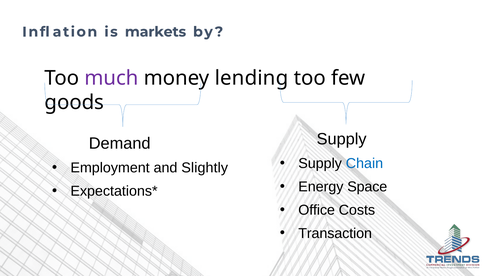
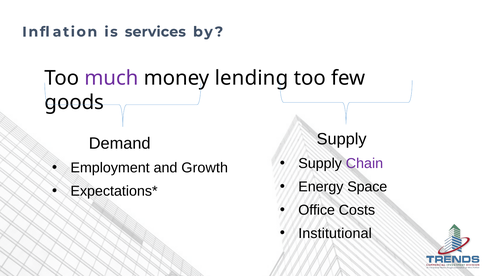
markets: markets -> services (155, 32)
Chain colour: blue -> purple (364, 163)
Slightly: Slightly -> Growth (205, 168)
Transaction: Transaction -> Institutional (335, 233)
